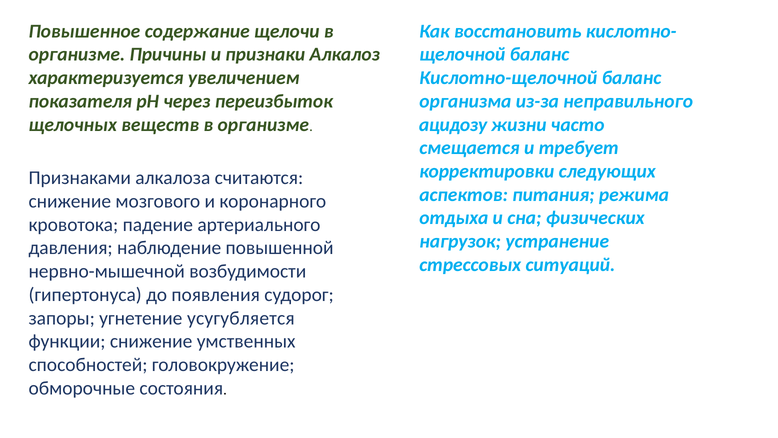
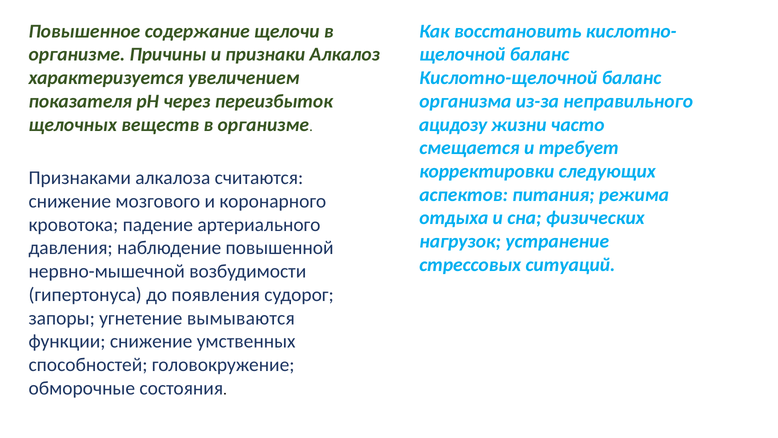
усугубляется: усугубляется -> вымываются (241, 318)
